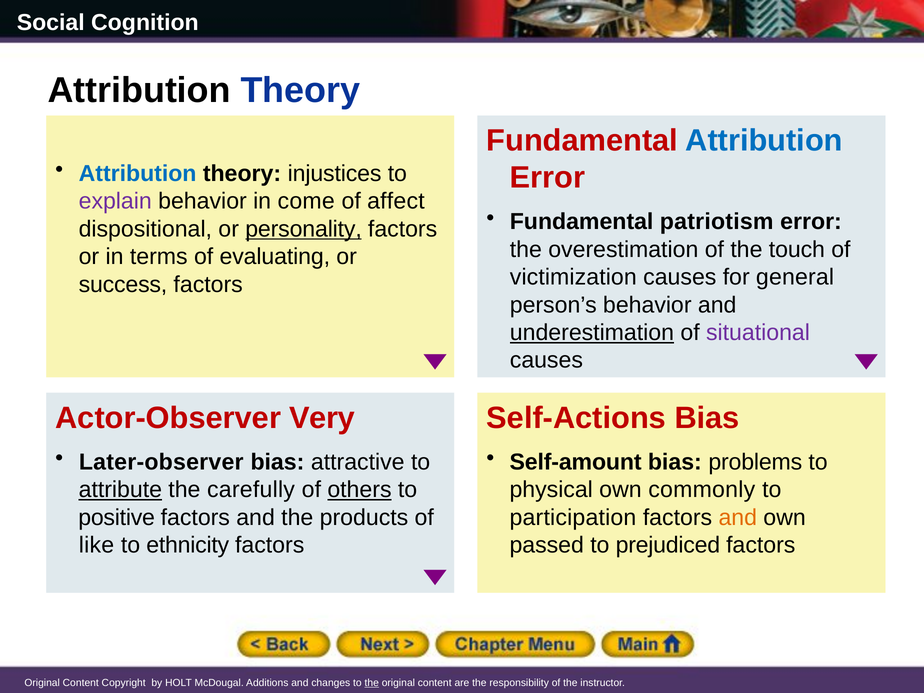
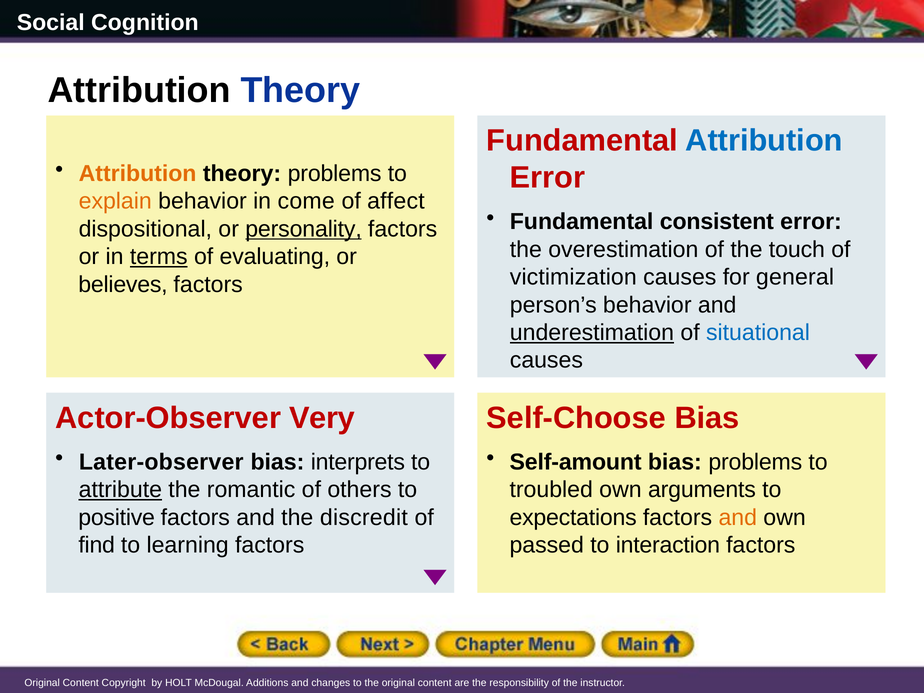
Attribution colour: blue -> orange (138, 174)
theory injustices: injustices -> problems (335, 174)
explain colour: purple -> orange (115, 201)
patriotism: patriotism -> consistent (717, 222)
terms underline: none -> present (159, 257)
success: success -> believes (123, 285)
situational colour: purple -> blue (758, 333)
Self-Actions: Self-Actions -> Self-Choose (576, 418)
attractive: attractive -> interprets (358, 462)
carefully: carefully -> romantic (251, 490)
others underline: present -> none (359, 490)
physical: physical -> troubled (551, 490)
commonly: commonly -> arguments (702, 490)
products: products -> discredit (364, 517)
participation: participation -> expectations (573, 517)
like: like -> find (97, 545)
ethnicity: ethnicity -> learning (188, 545)
prejudiced: prejudiced -> interaction (668, 545)
the underline: present -> none (372, 683)
